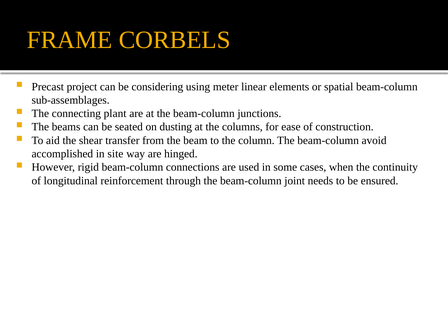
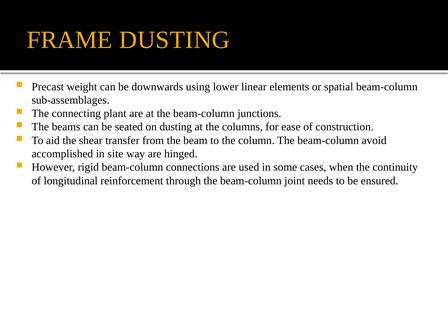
FRAME CORBELS: CORBELS -> DUSTING (175, 40)
project: project -> weight (82, 87)
considering: considering -> downwards (157, 87)
meter: meter -> lower (226, 87)
